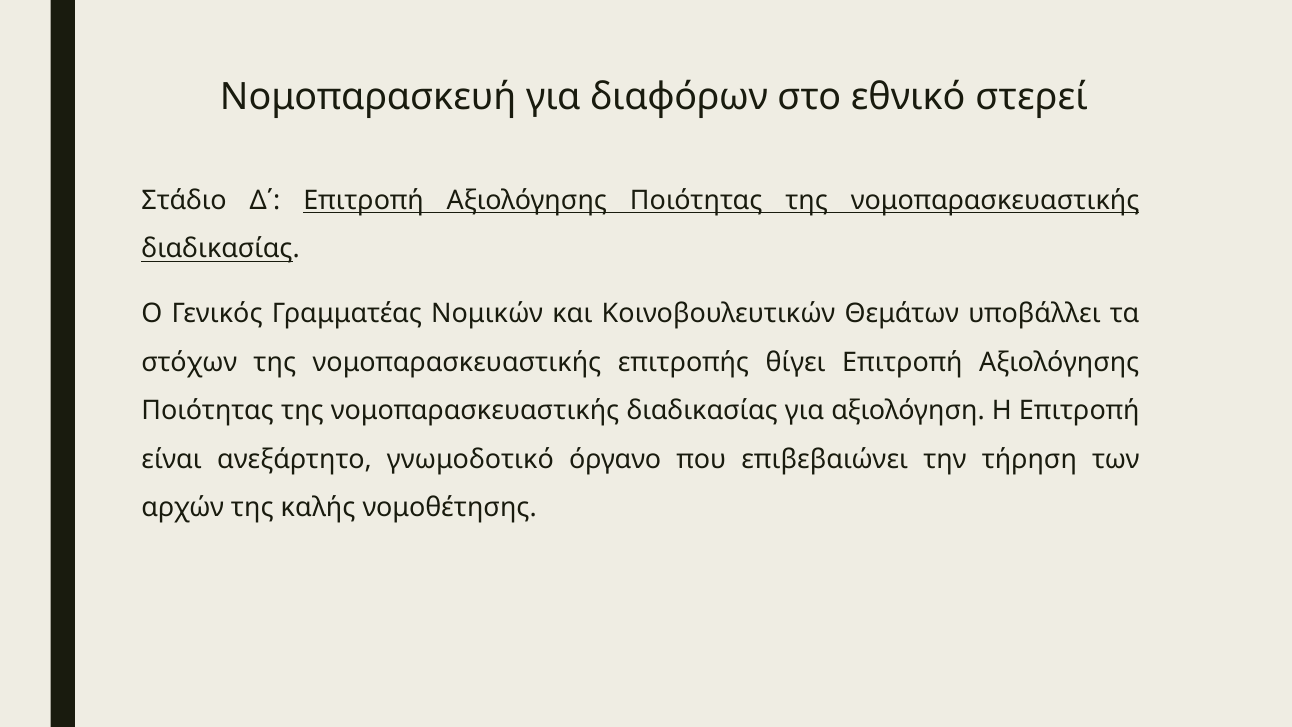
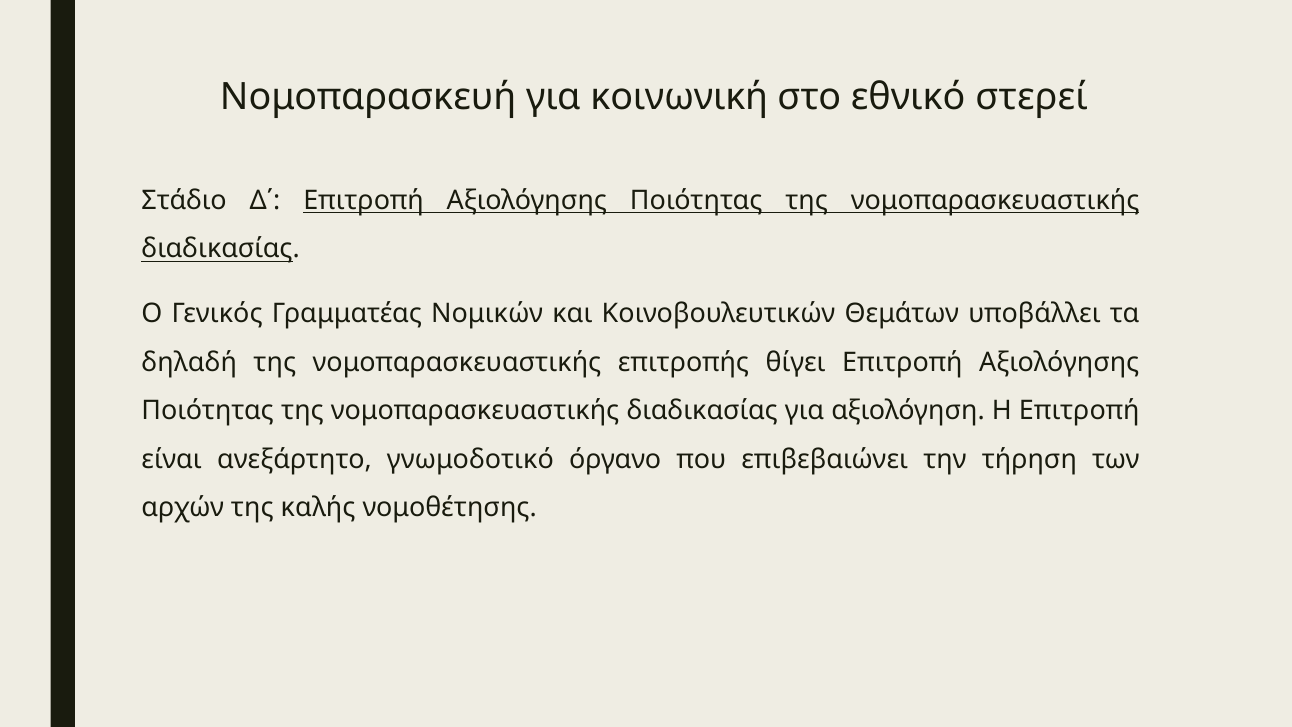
διαφόρων: διαφόρων -> κοινωνική (679, 97)
στόχων: στόχων -> δηλαδή (189, 362)
